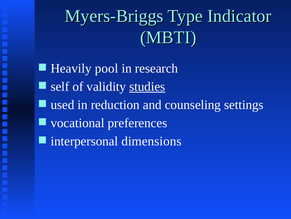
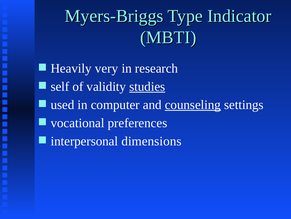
pool: pool -> very (107, 68)
reduction: reduction -> computer (115, 105)
counseling underline: none -> present (193, 105)
